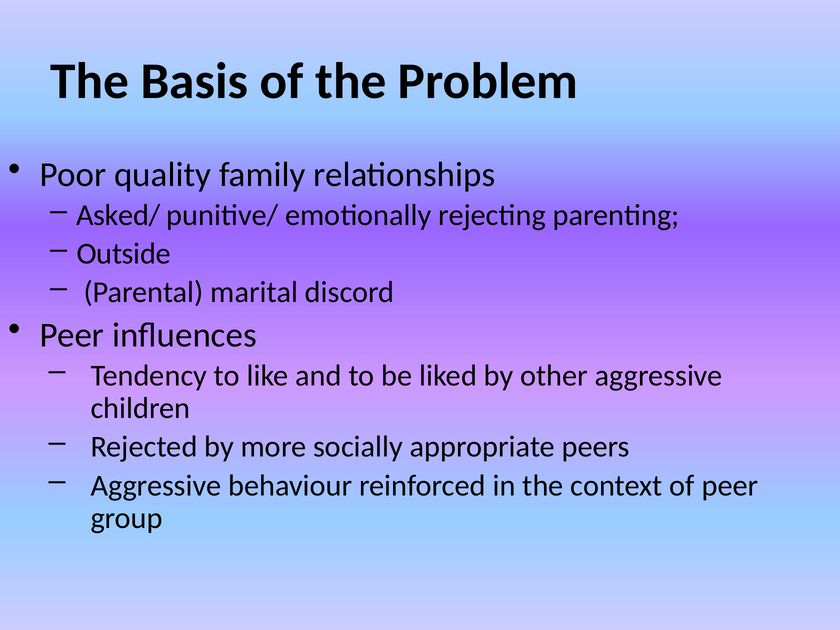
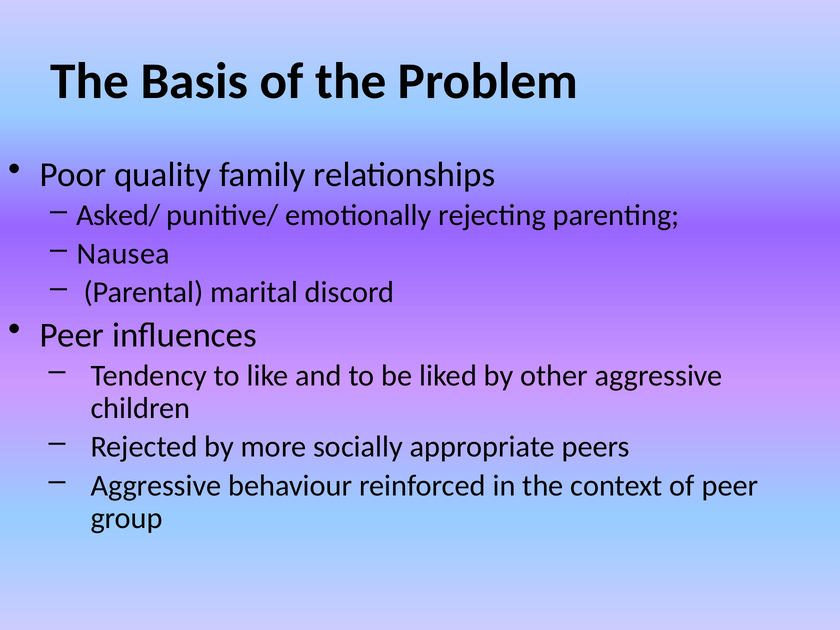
Outside: Outside -> Nausea (123, 254)
